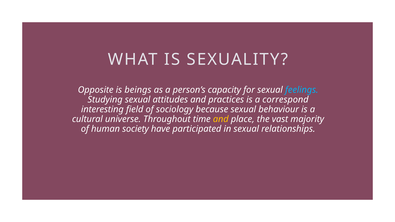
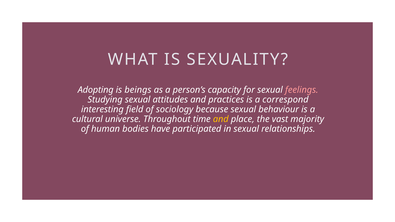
Opposite: Opposite -> Adopting (96, 90)
feelings colour: light blue -> pink (302, 90)
society: society -> bodies (135, 129)
